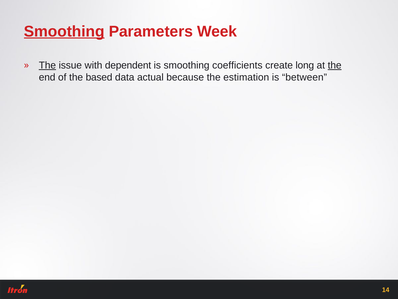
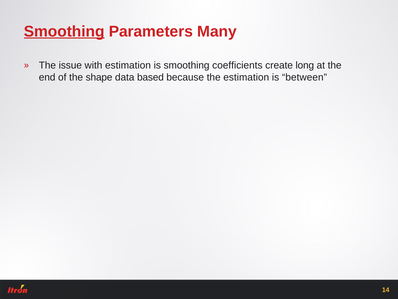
Week: Week -> Many (217, 31)
The underline: present -> none (47, 65)
with dependent: dependent -> estimation (128, 65)
the underline: present -> none (335, 65)
based: based -> shape (99, 77)
actual: actual -> based (150, 77)
